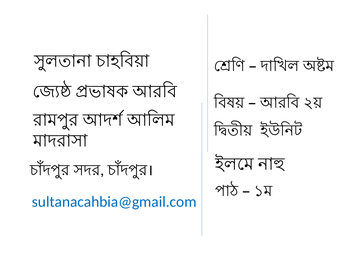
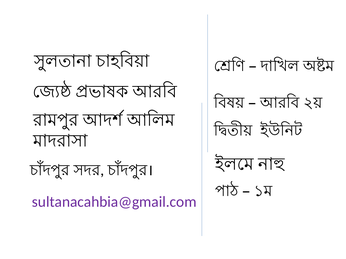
sultanacahbia@gmail.com colour: blue -> purple (114, 202)
